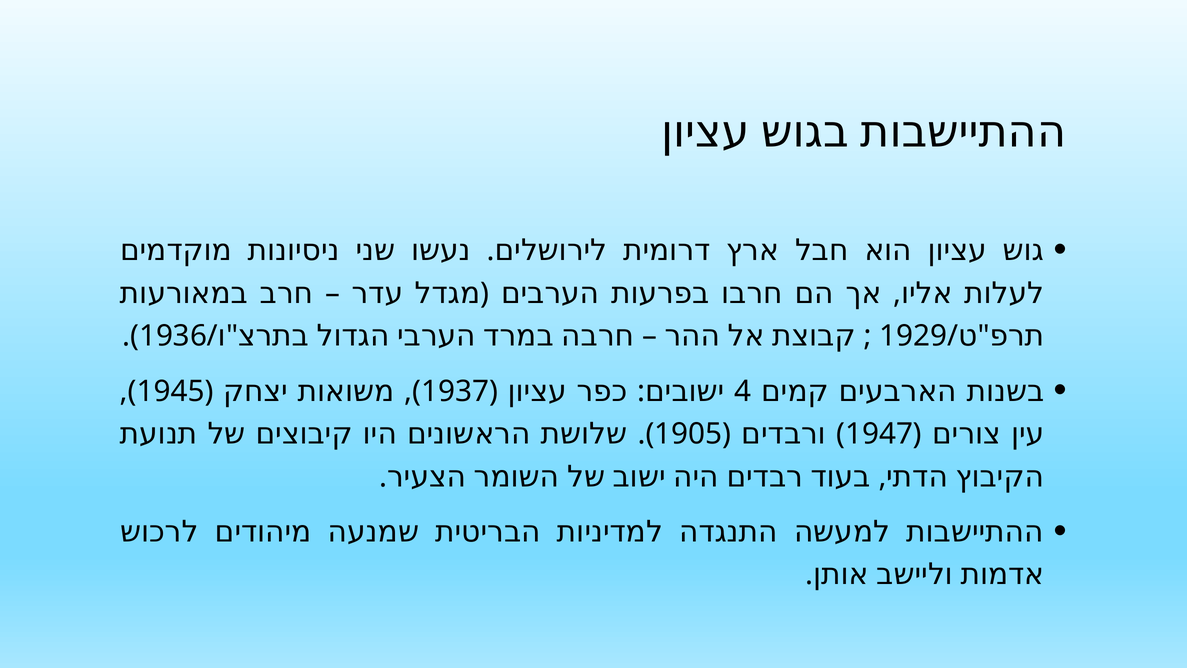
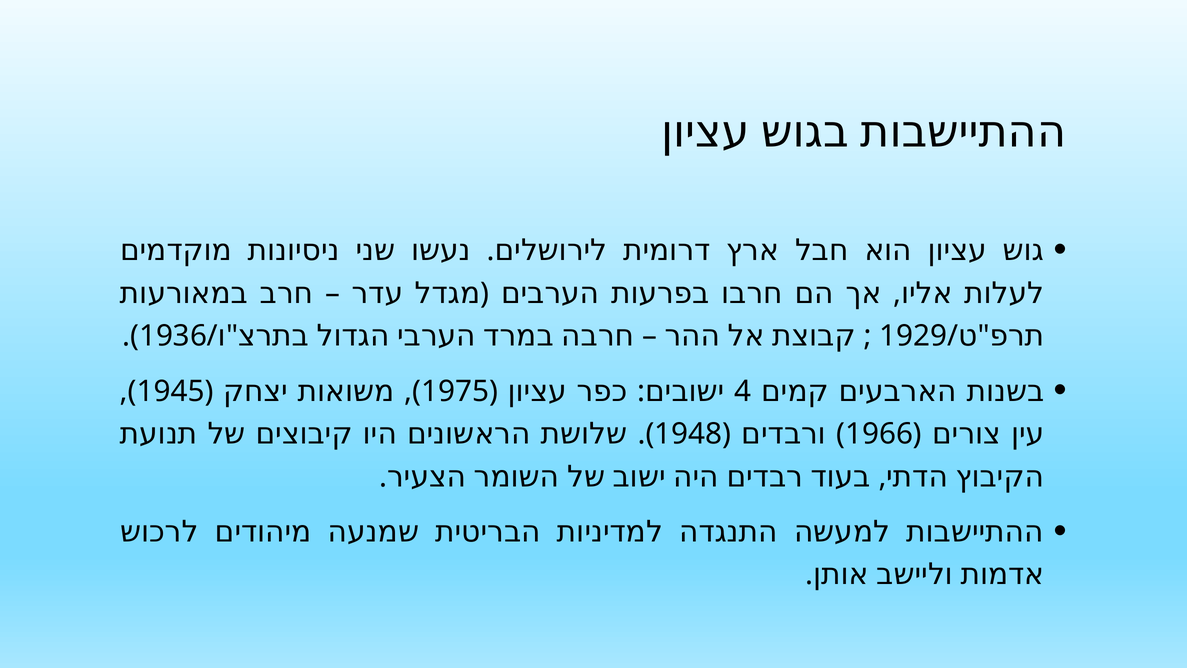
1937: 1937 -> 1975 (455, 391)
1905: 1905 -> 1948 (688, 434)
1947: 1947 -> 1966 (879, 434)
